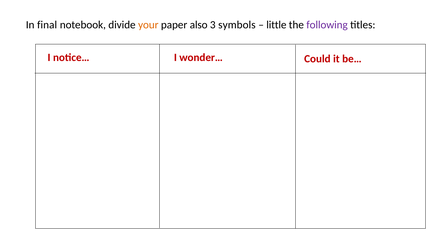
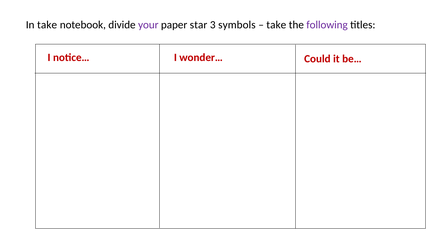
In final: final -> take (47, 25)
your colour: orange -> purple (148, 25)
also: also -> star (199, 25)
little: little -> take (276, 25)
